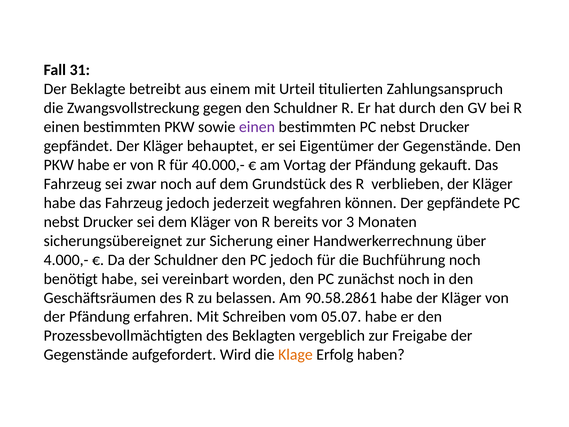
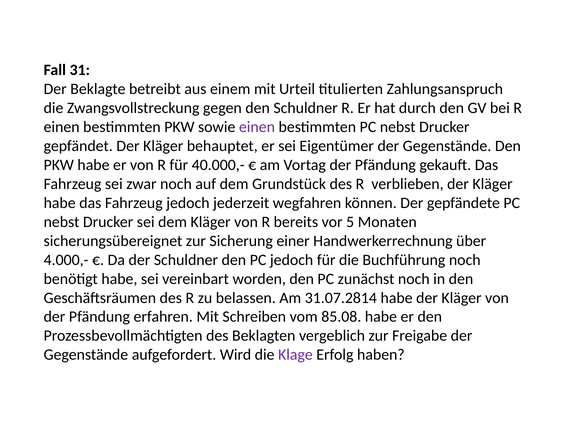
3: 3 -> 5 (350, 222)
90.58.2861: 90.58.2861 -> 31.07.2814 (341, 298)
05.07: 05.07 -> 85.08 (341, 317)
Klage colour: orange -> purple (295, 355)
